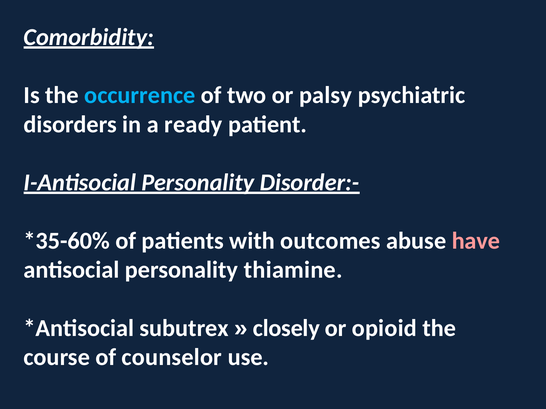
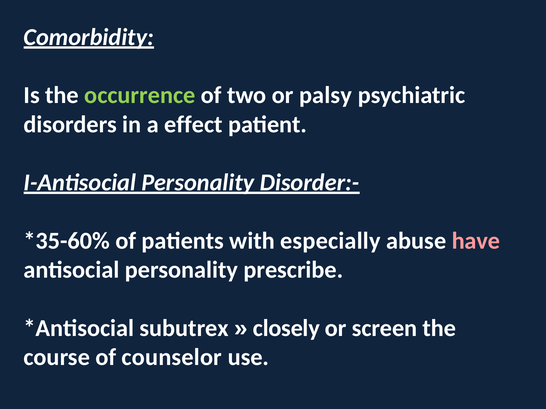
occurrence colour: light blue -> light green (140, 95)
ready: ready -> effect (193, 125)
outcomes: outcomes -> especially (330, 241)
thiamine: thiamine -> prescribe (293, 270)
opioid: opioid -> screen (385, 328)
